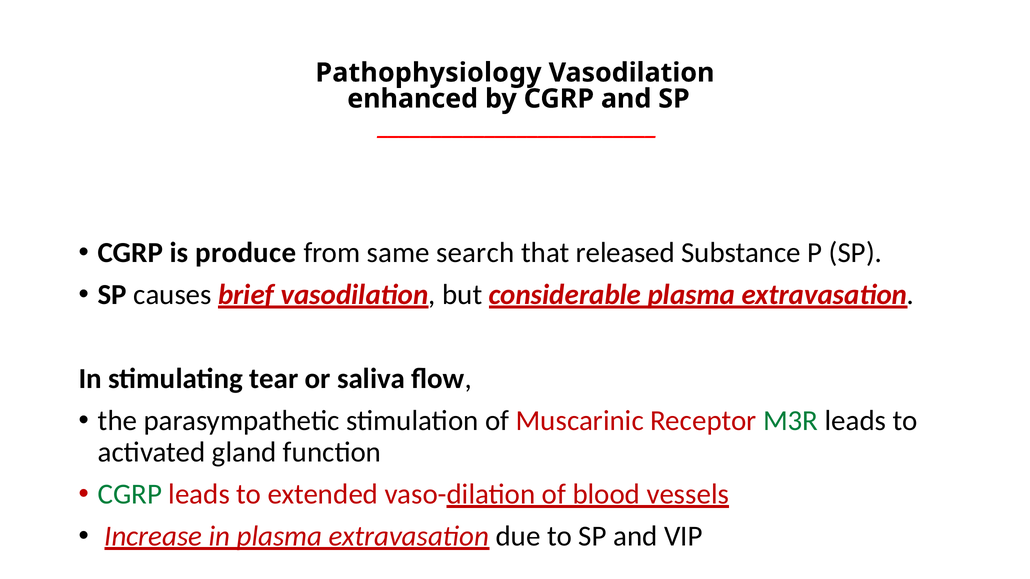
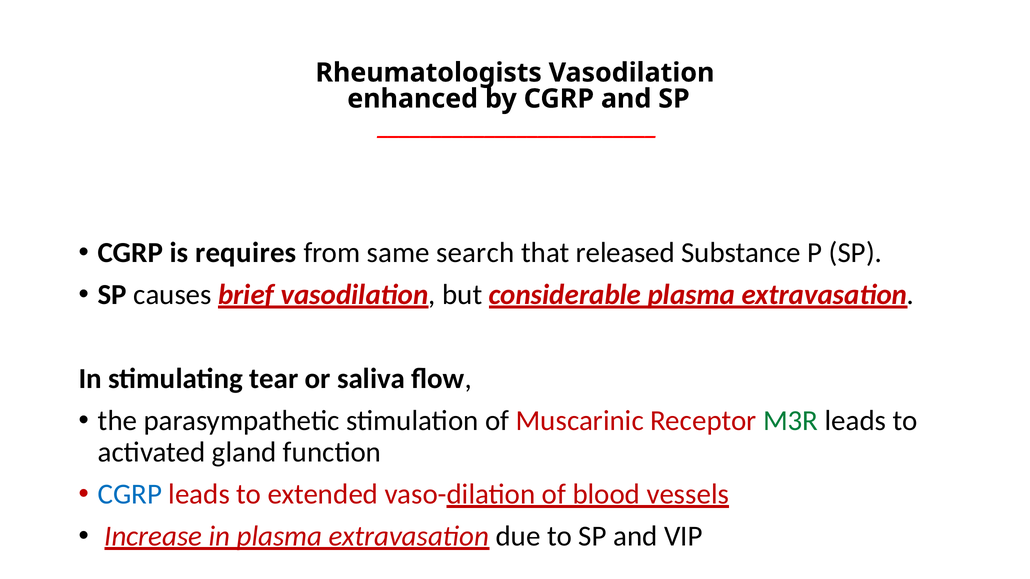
Pathophysiology: Pathophysiology -> Rheumatologists (429, 73)
produce: produce -> requires (246, 253)
CGRP colour: green -> blue (130, 494)
